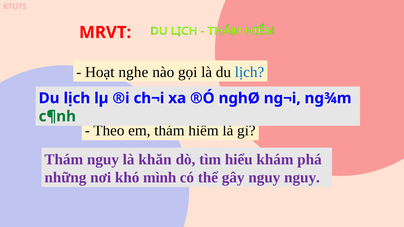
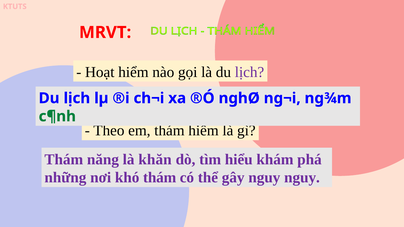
Hoạt nghe: nghe -> hiểm (133, 72)
lịch colour: blue -> purple (250, 72)
Thám nguy: nguy -> năng (103, 160)
khó mình: mình -> thám (160, 178)
